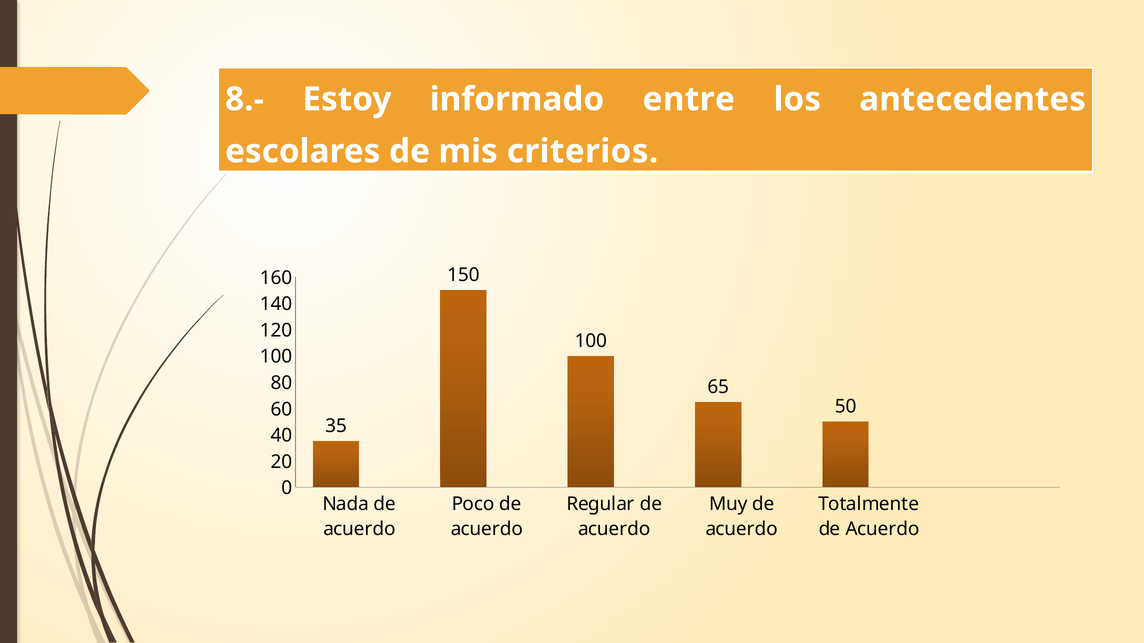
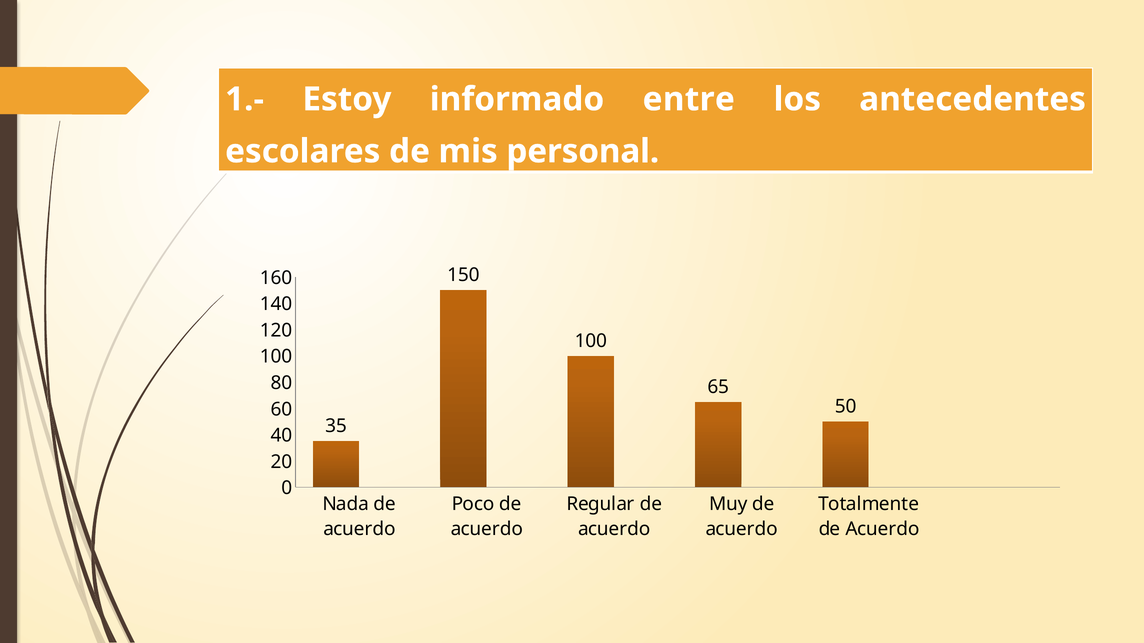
8.-: 8.- -> 1.- (245, 99)
criterios: criterios -> personal (583, 151)
